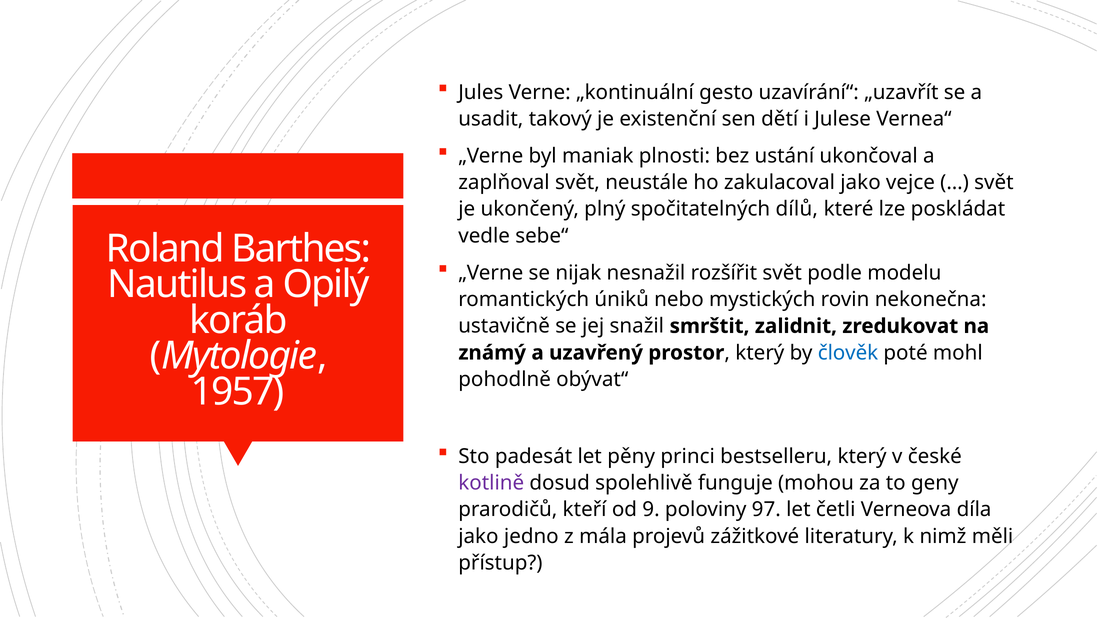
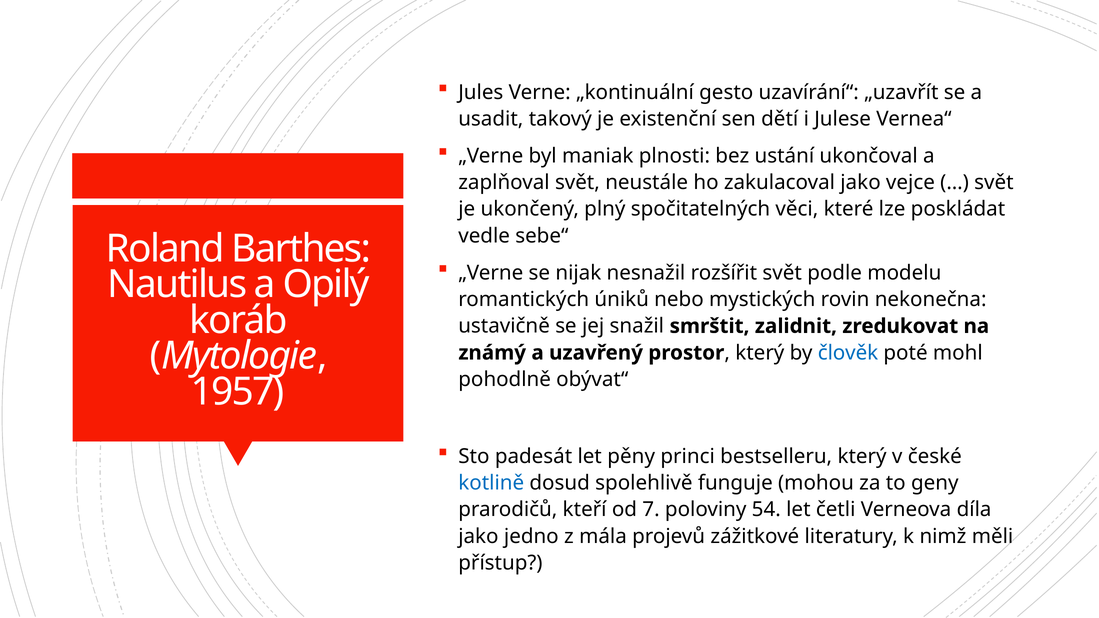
dílů: dílů -> věci (797, 209)
kotlině colour: purple -> blue (491, 483)
9: 9 -> 7 (651, 510)
97: 97 -> 54 (766, 510)
